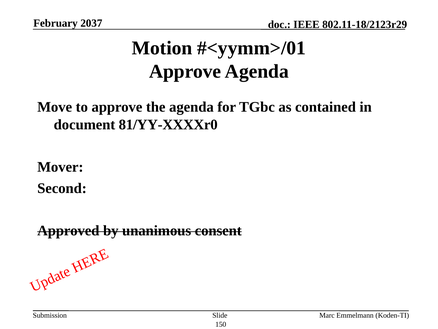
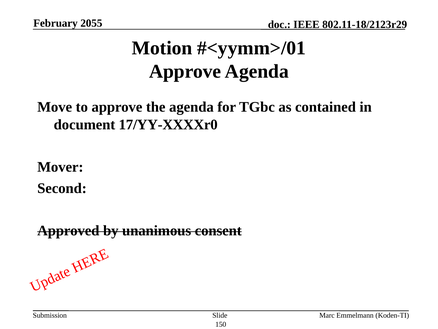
2037: 2037 -> 2055 (91, 23)
81/YY-XXXXr0: 81/YY-XXXXr0 -> 17/YY-XXXXr0 (168, 124)
